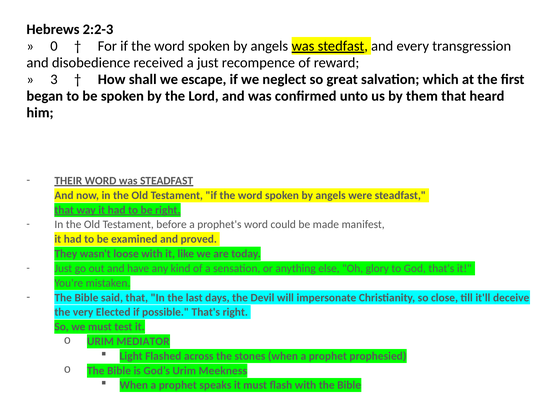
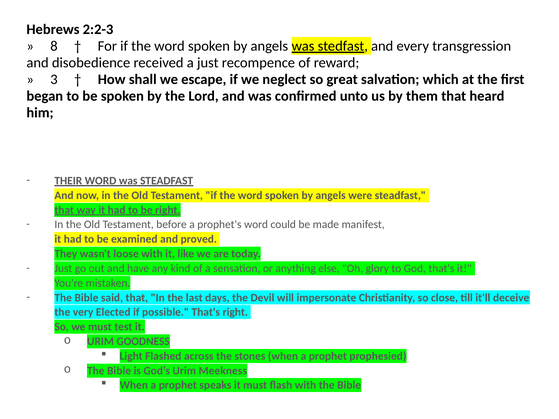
0: 0 -> 8 (54, 46)
MEDIATOR: MEDIATOR -> GOODNESS (143, 342)
